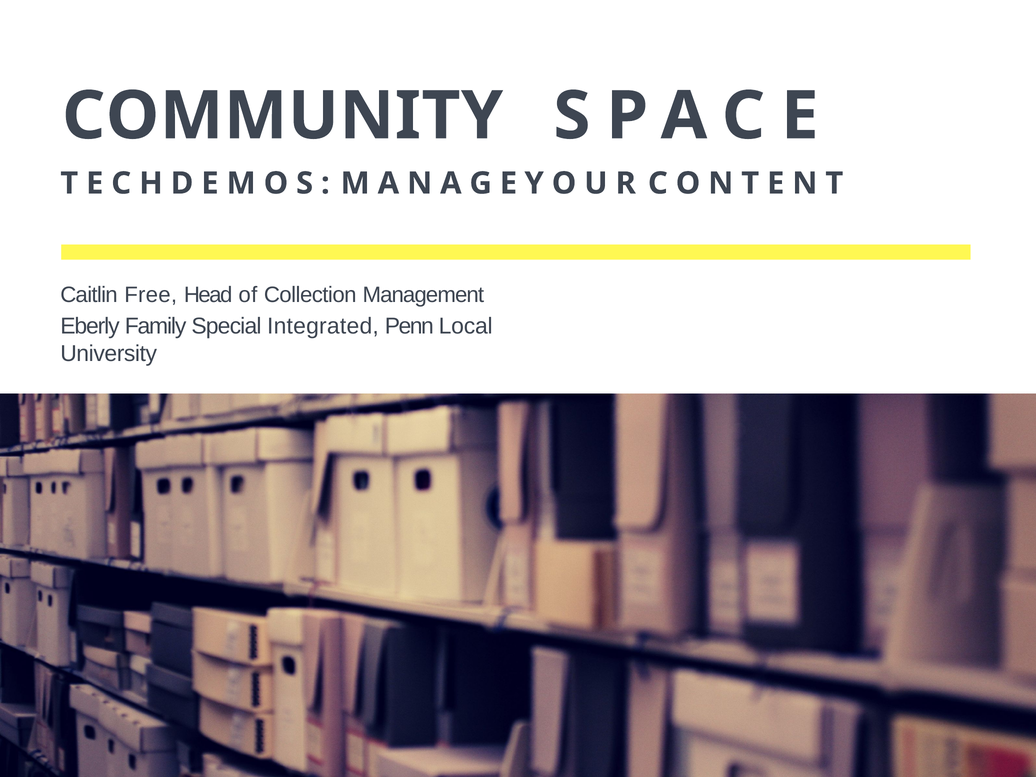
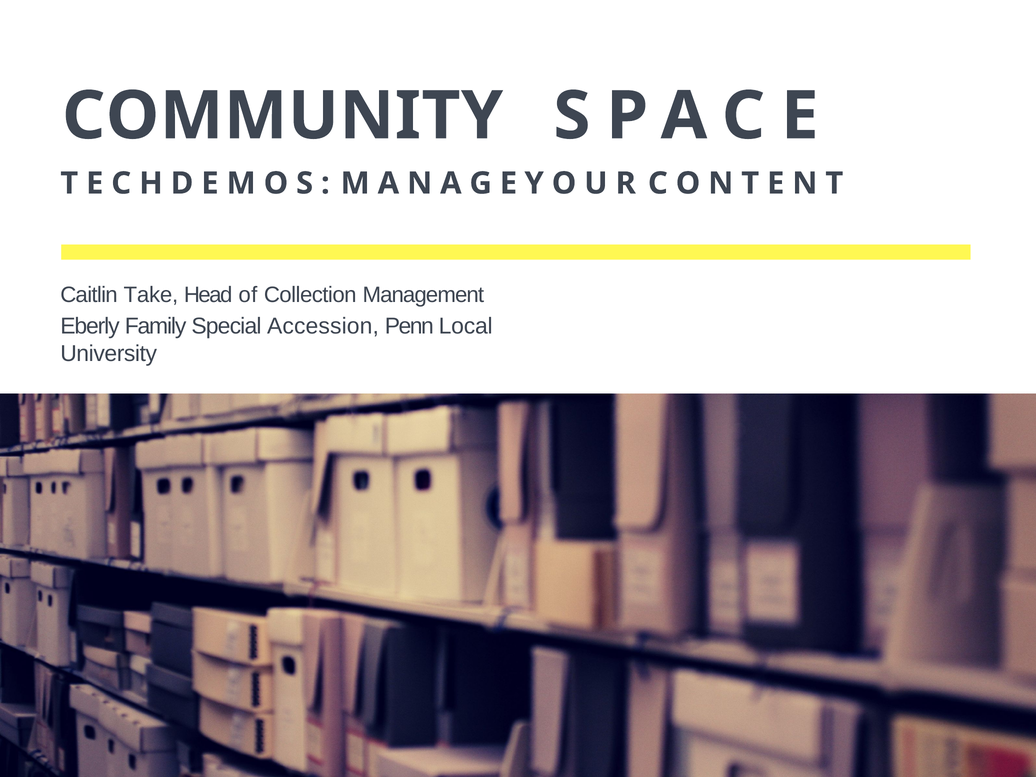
Free: Free -> Take (151, 295)
Integrated: Integrated -> Accession (323, 326)
